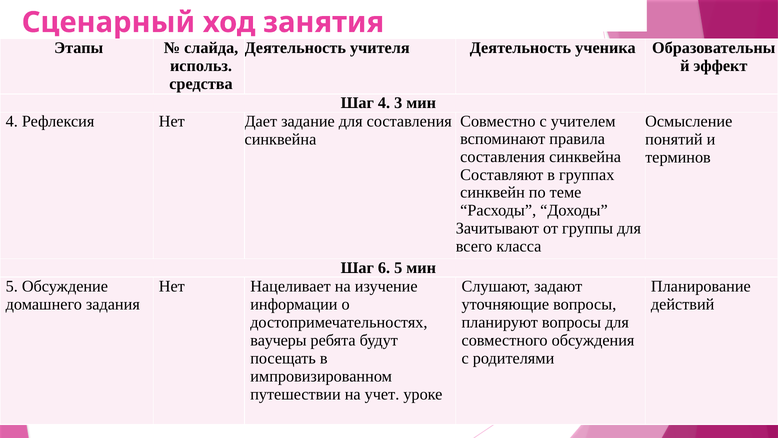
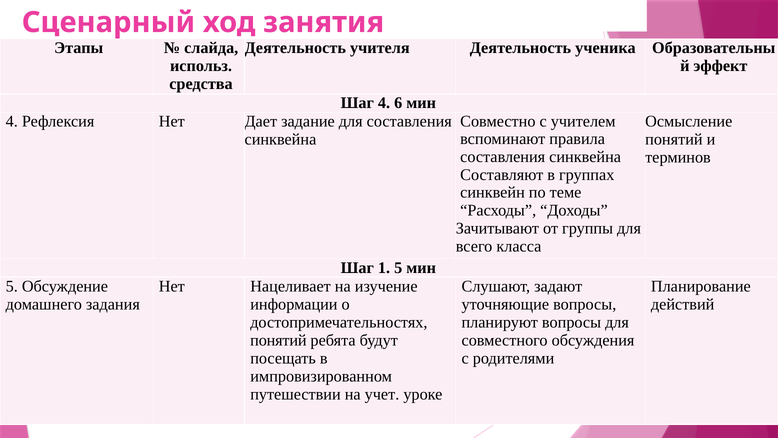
3: 3 -> 6 (398, 103)
6: 6 -> 1 (384, 268)
ваучеры: ваучеры -> понятий (278, 340)
